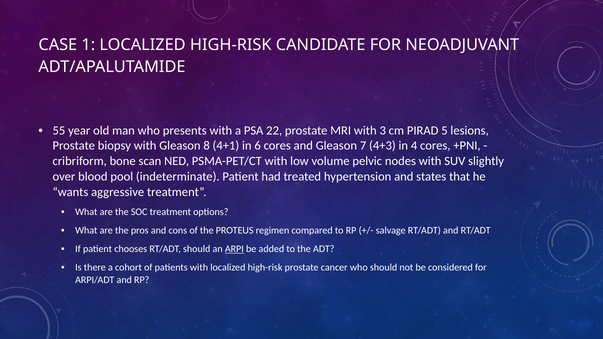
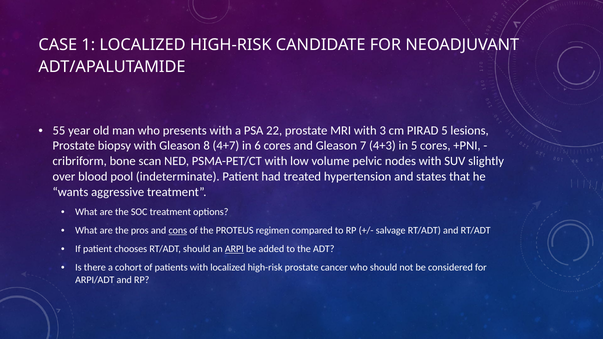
4+1: 4+1 -> 4+7 (226, 146)
in 4: 4 -> 5 (414, 146)
cons underline: none -> present (178, 231)
